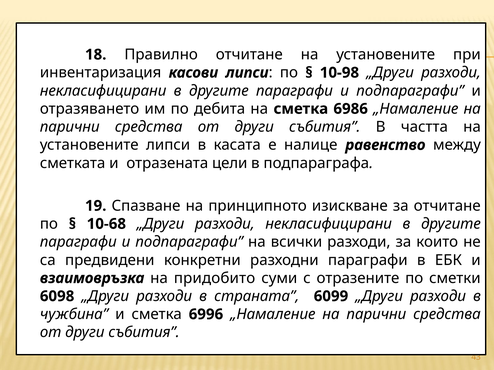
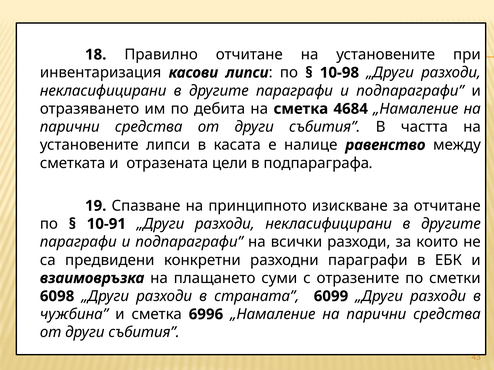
6986: 6986 -> 4684 (351, 109)
10-68: 10-68 -> 10-91 (106, 224)
придобито: придобито -> плащането (215, 278)
